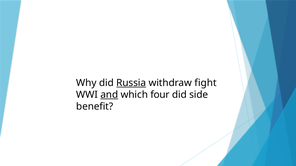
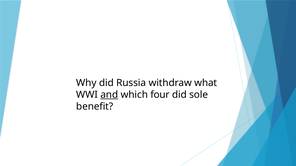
Russia underline: present -> none (131, 83)
fight: fight -> what (206, 83)
side: side -> sole (199, 95)
